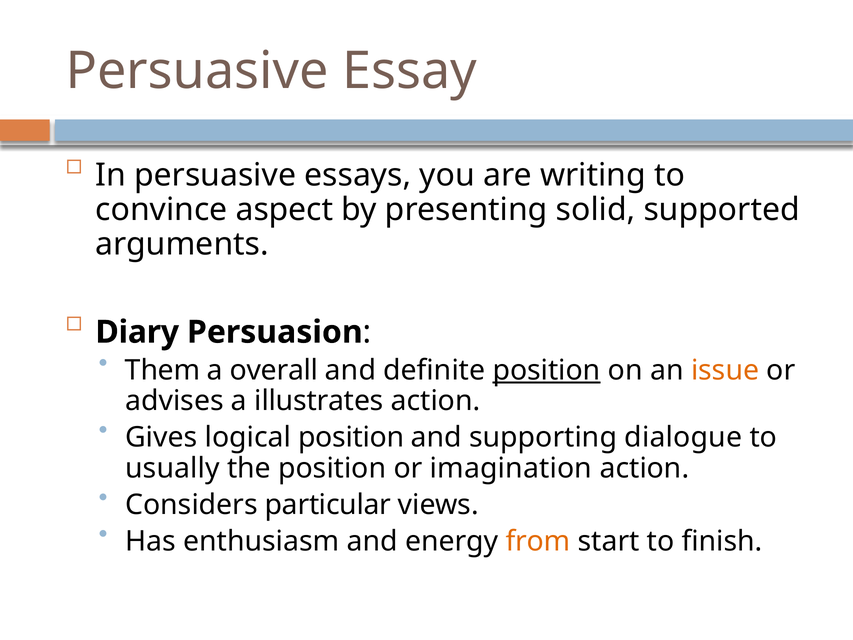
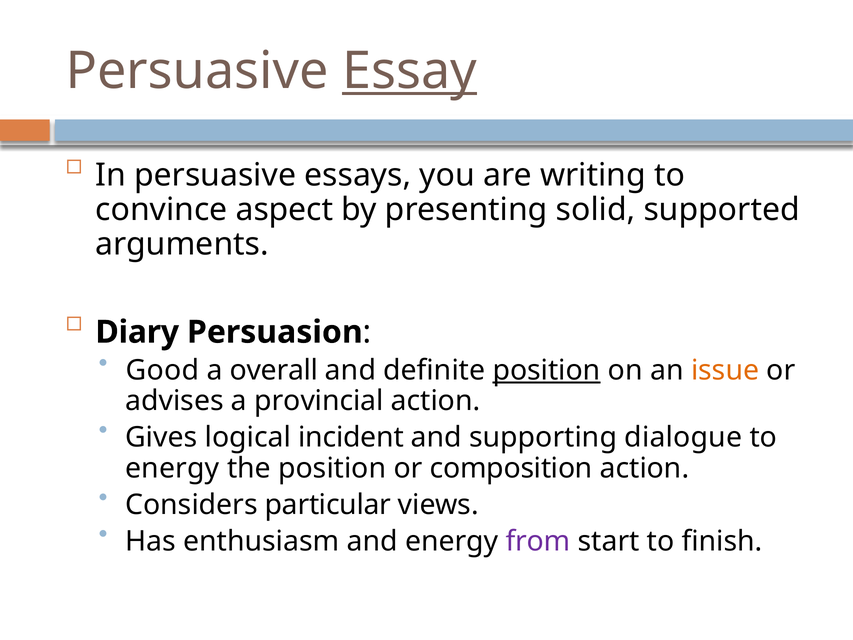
Essay underline: none -> present (409, 71)
Them: Them -> Good (162, 370)
illustrates: illustrates -> provincial (319, 401)
logical position: position -> incident (351, 437)
usually: usually -> energy (172, 468)
imagination: imagination -> composition (511, 468)
from colour: orange -> purple (538, 541)
